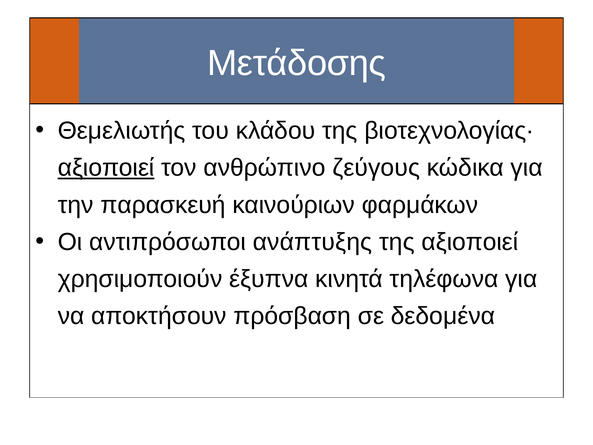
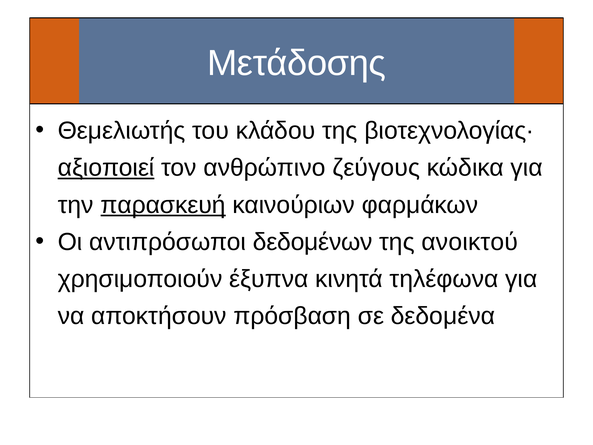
παρασκευή underline: none -> present (163, 205)
ανάπτυξης: ανάπτυξης -> δεδομένων (313, 242)
της αξιοποιεί: αξιοποιεί -> ανοικτού (470, 242)
